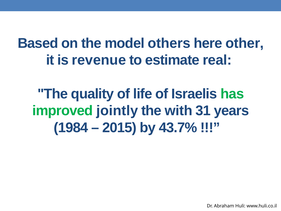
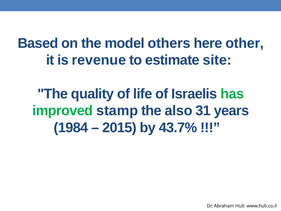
real: real -> site (217, 60)
jointly: jointly -> stamp (117, 111)
with: with -> also (179, 111)
